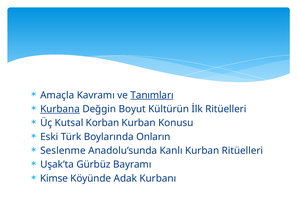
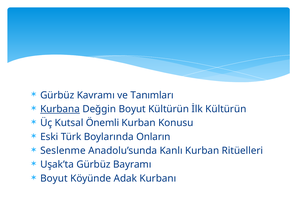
Amaçla: Amaçla -> Gürbüz (57, 95)
Tanımları underline: present -> none (152, 95)
İlk Ritüelleri: Ritüelleri -> Kültürün (226, 109)
Korban: Korban -> Önemli (103, 123)
Kimse: Kimse -> Boyut (54, 178)
